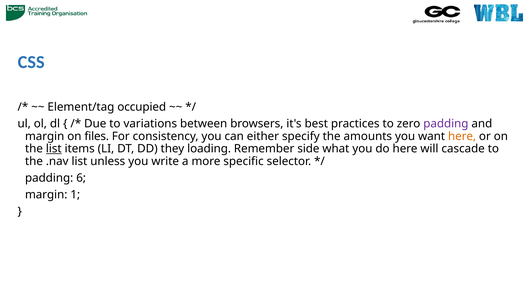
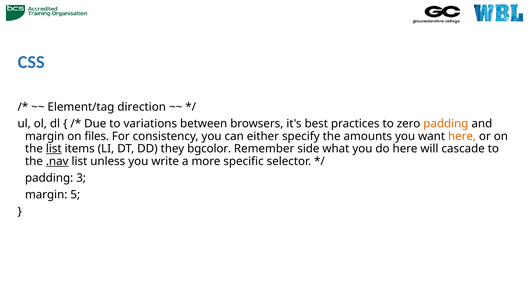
occupied: occupied -> direction (142, 107)
padding colour: purple -> orange (446, 124)
loading: loading -> bgcolor (209, 149)
.nav underline: none -> present (57, 161)
6: 6 -> 3 (81, 178)
1: 1 -> 5 (75, 195)
